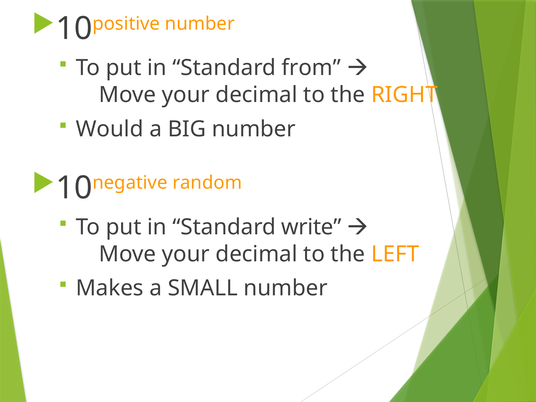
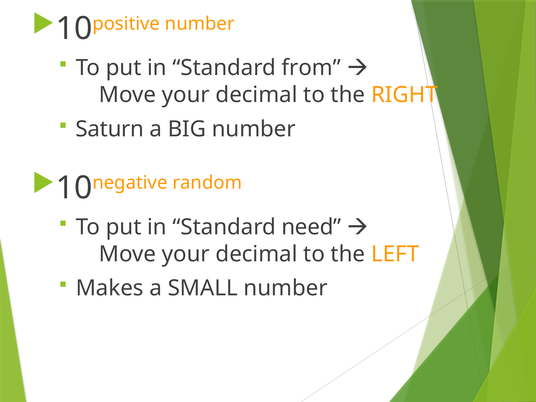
Would: Would -> Saturn (110, 129)
write: write -> need (311, 227)
